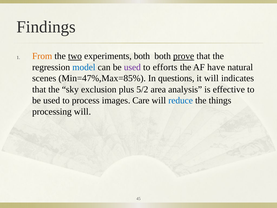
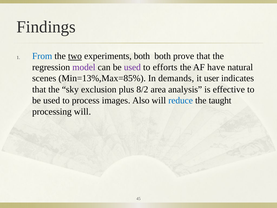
From colour: orange -> blue (42, 56)
prove underline: present -> none (184, 56)
model colour: blue -> purple (84, 67)
Min=47%,Max=85%: Min=47%,Max=85% -> Min=13%,Max=85% (102, 78)
questions: questions -> demands (176, 78)
it will: will -> user (211, 78)
5/2: 5/2 -> 8/2 (142, 89)
Care: Care -> Also (141, 100)
things: things -> taught (220, 100)
